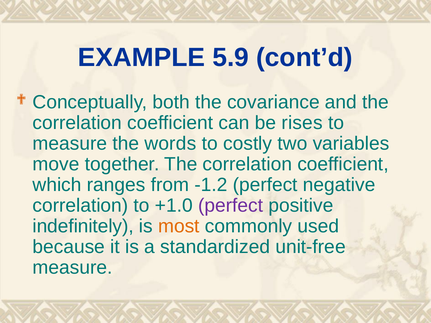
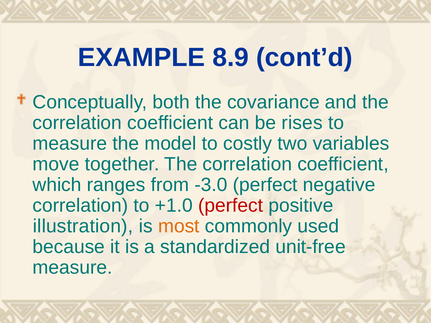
5.9: 5.9 -> 8.9 (231, 58)
words: words -> model (170, 144)
-1.2: -1.2 -> -3.0 (211, 185)
perfect colour: purple -> red (231, 206)
indefinitely: indefinitely -> illustration (83, 226)
